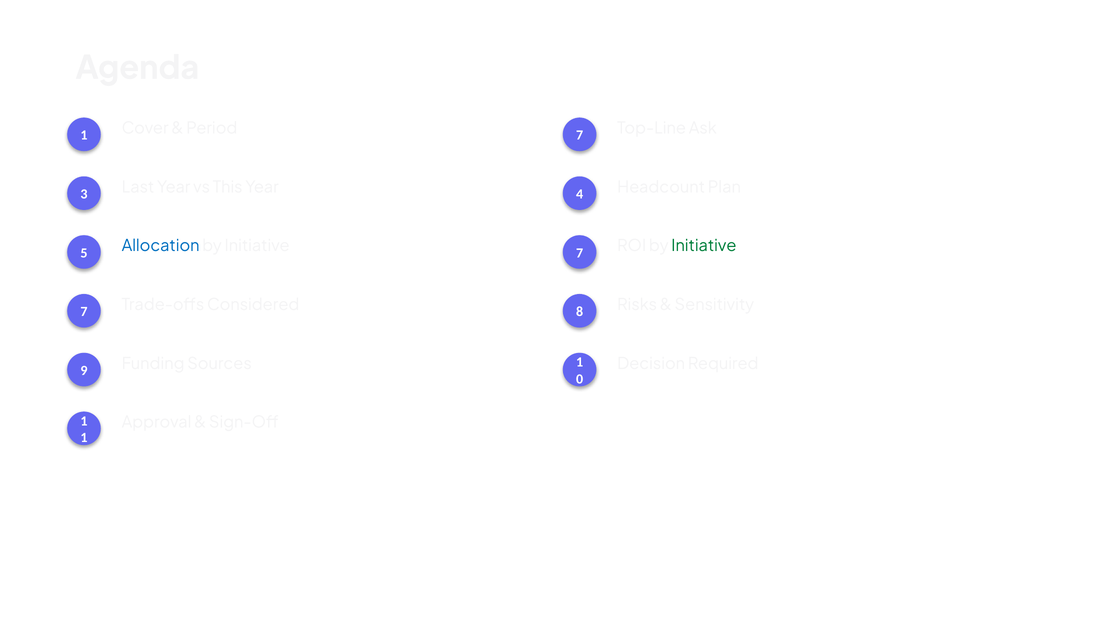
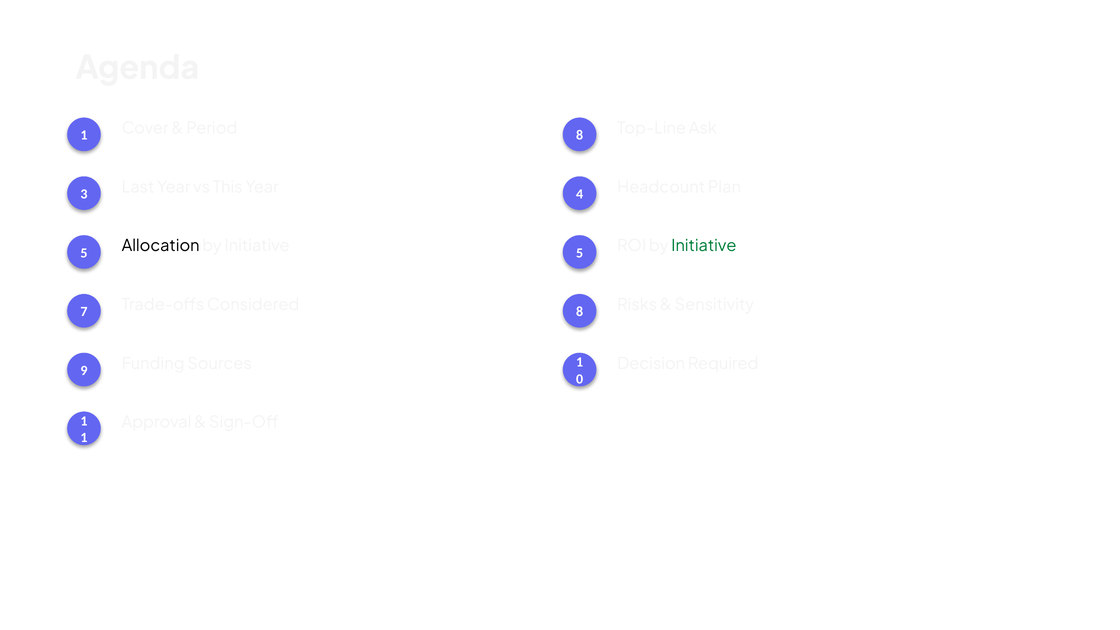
Period 7: 7 -> 8 (580, 135)
Allocation colour: blue -> black (161, 246)
7: 7 -> 5 (580, 253)
